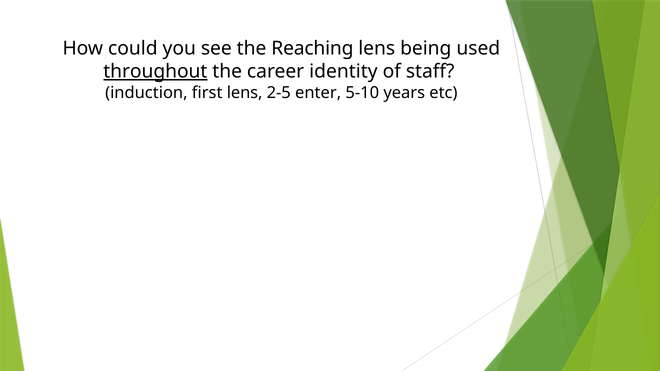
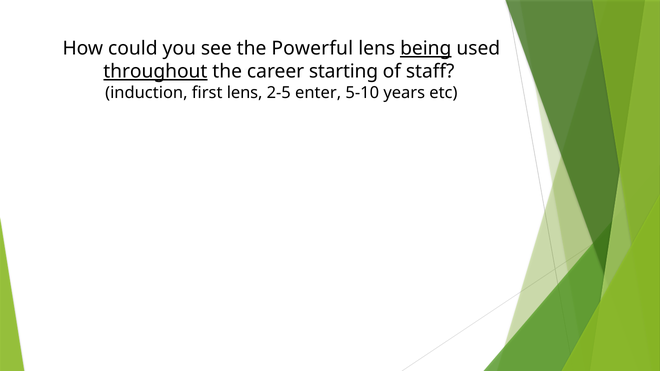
Reaching: Reaching -> Powerful (312, 48)
being underline: none -> present (426, 48)
identity: identity -> starting (344, 72)
